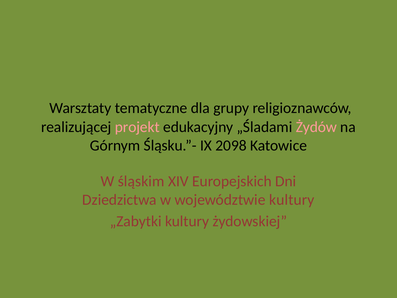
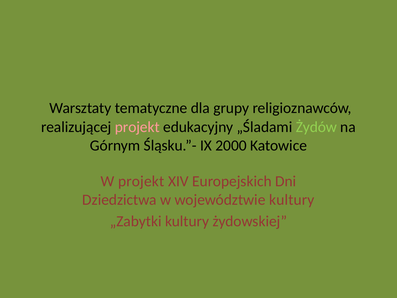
Żydów colour: pink -> light green (316, 127)
2098: 2098 -> 2000 (231, 145)
W śląskim: śląskim -> projekt (141, 181)
